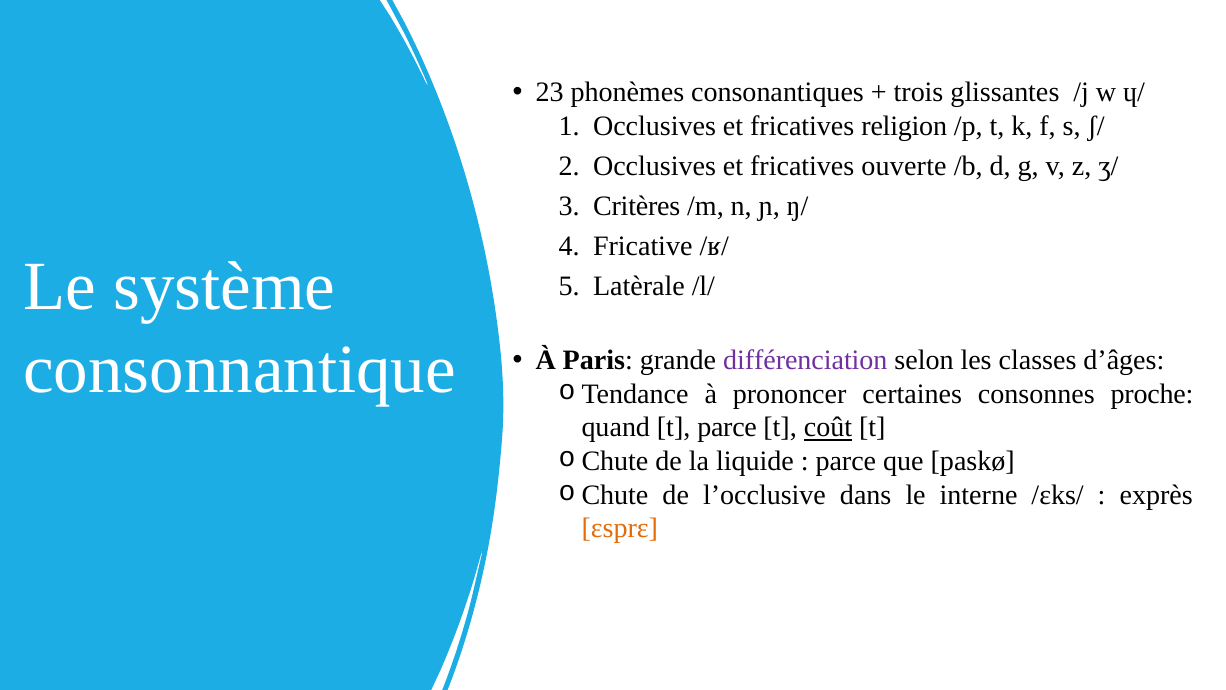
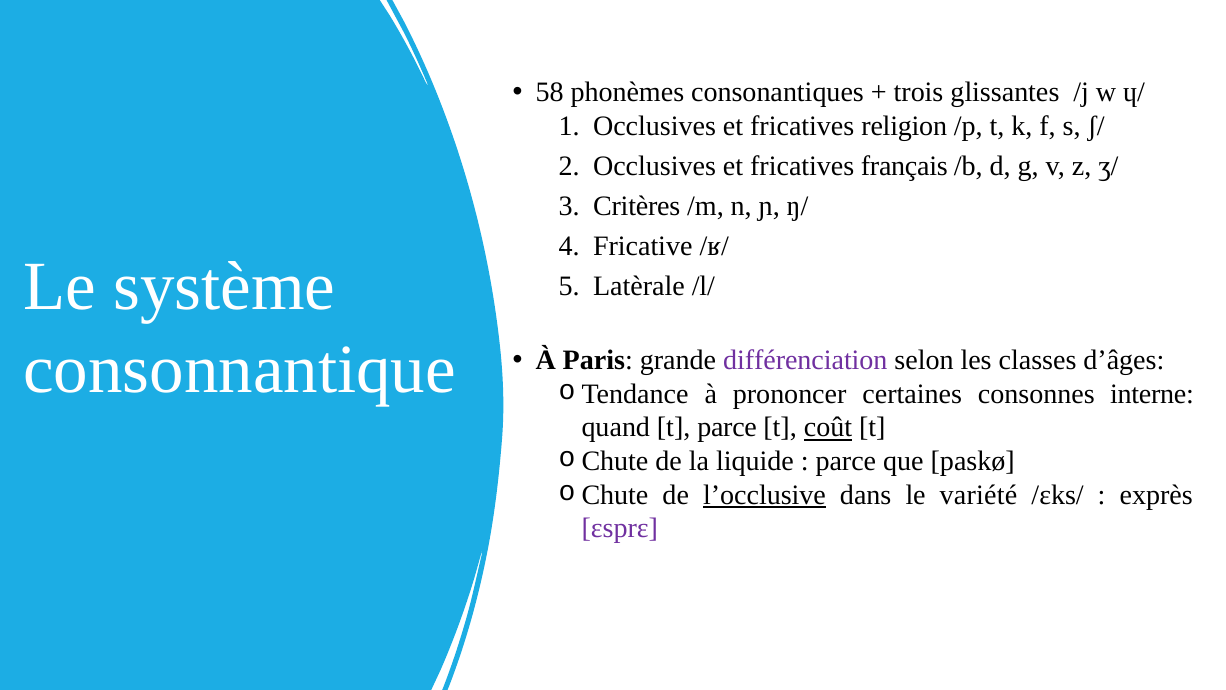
23: 23 -> 58 (550, 93)
ouverte: ouverte -> français (904, 166)
proche: proche -> interne (1152, 394)
l’occlusive underline: none -> present (765, 495)
interne: interne -> variété (978, 495)
ɛsprɛ colour: orange -> purple (620, 528)
